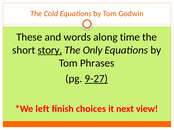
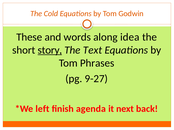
time: time -> idea (130, 37)
Only: Only -> Text (92, 50)
9-27 underline: present -> none (96, 79)
choices: choices -> agenda (91, 109)
view: view -> back (147, 109)
